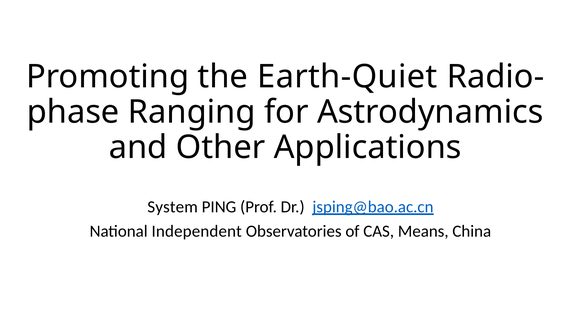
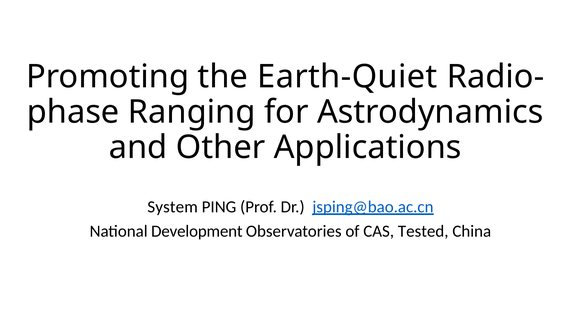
Independent: Independent -> Development (197, 231)
Means: Means -> Tested (423, 231)
